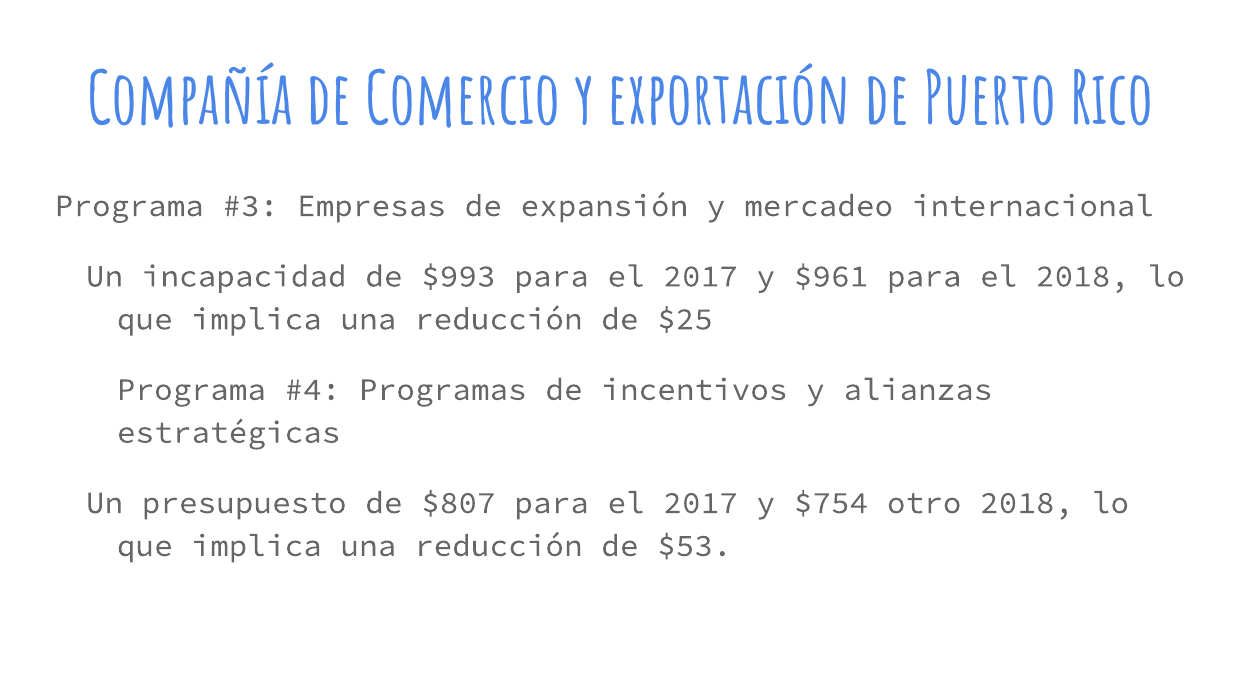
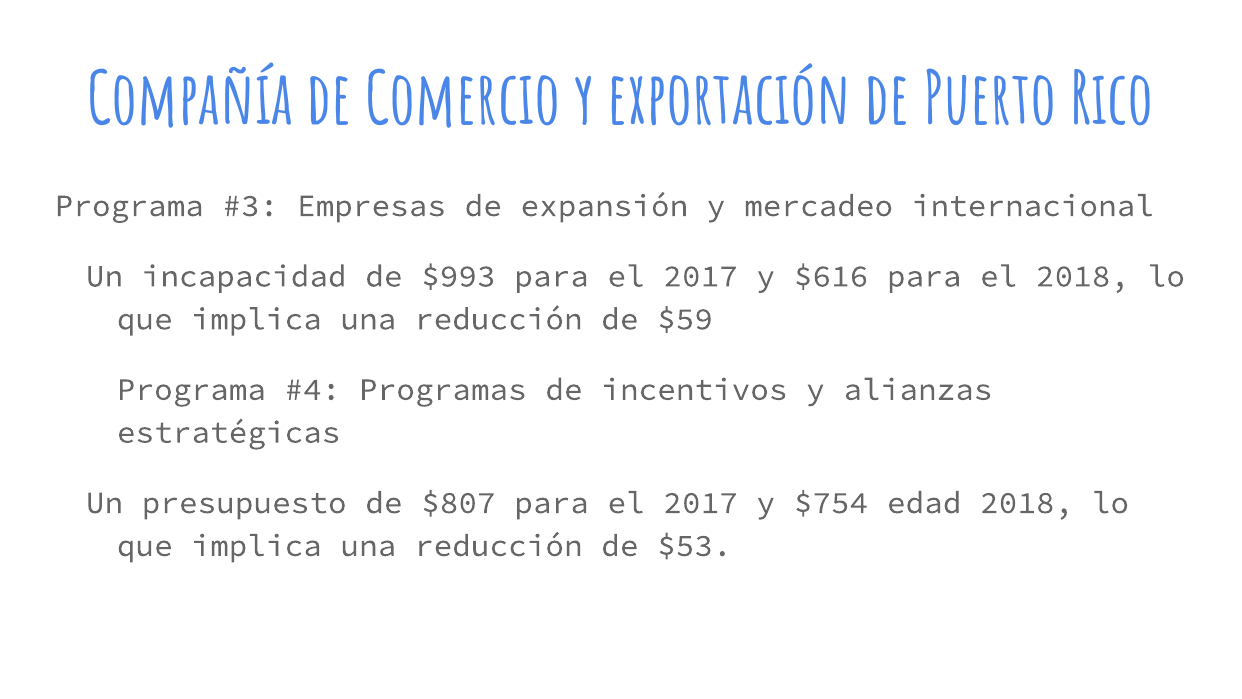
$961: $961 -> $616 (831, 276)
$25: $25 -> $59 (685, 319)
otro: otro -> edad (924, 503)
